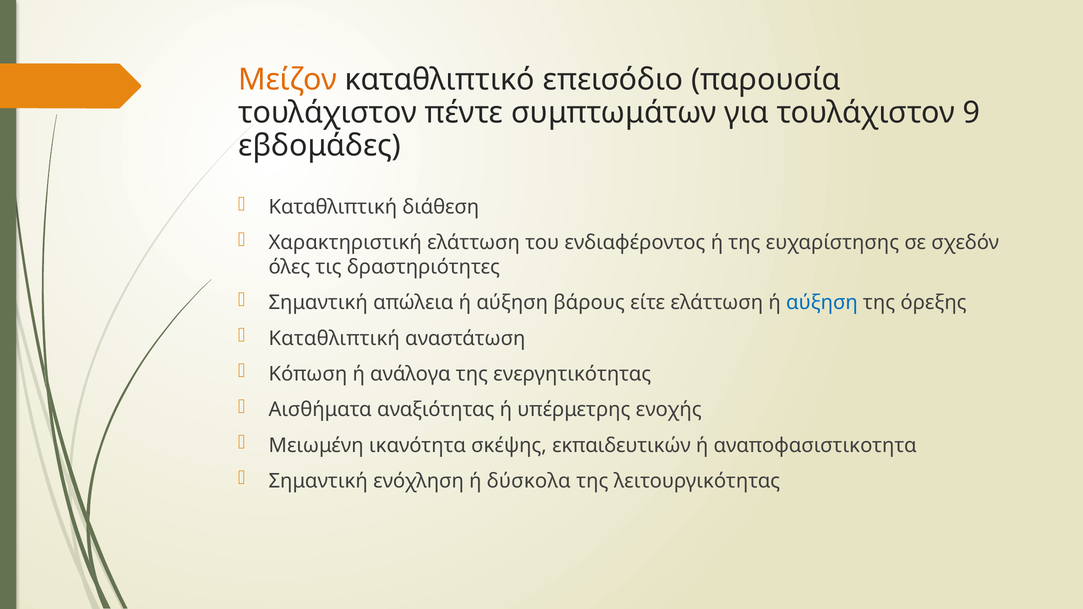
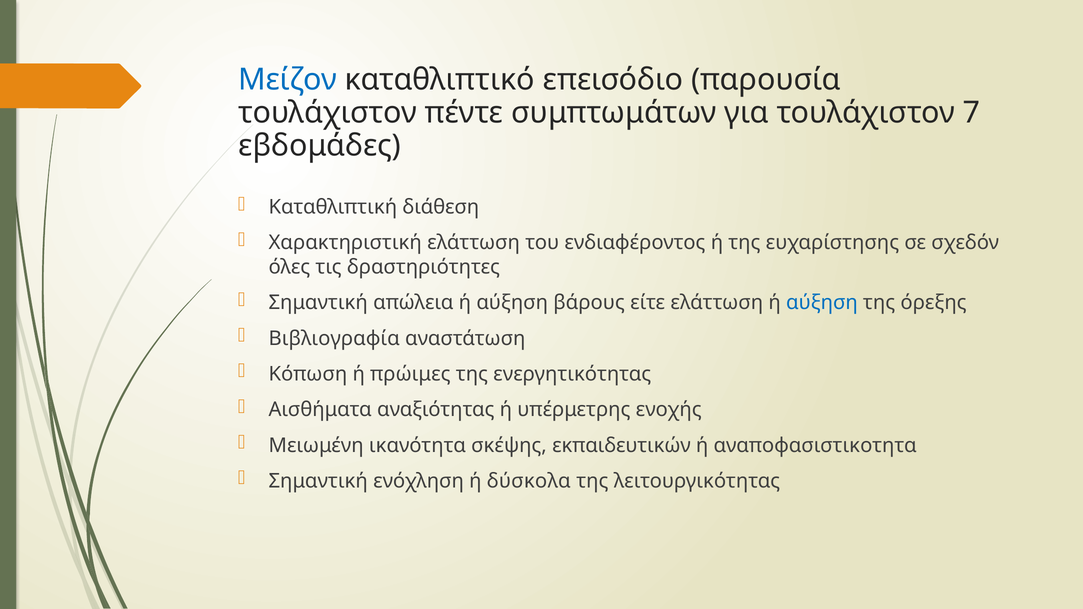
Μείζον colour: orange -> blue (288, 80)
9: 9 -> 7 (972, 113)
Καταθλιπτική: Καταθλιπτική -> Βιβλιογραφία (334, 339)
ανάλογα: ανάλογα -> πρώιμες (410, 374)
